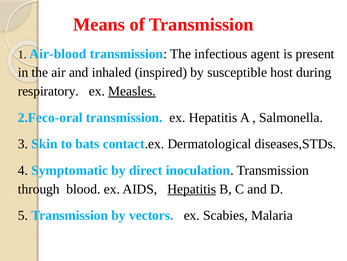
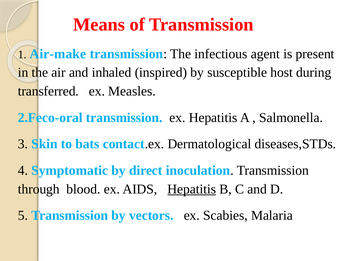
Air-blood: Air-blood -> Air-make (58, 54)
respiratory: respiratory -> transferred (48, 91)
Measles underline: present -> none (132, 91)
